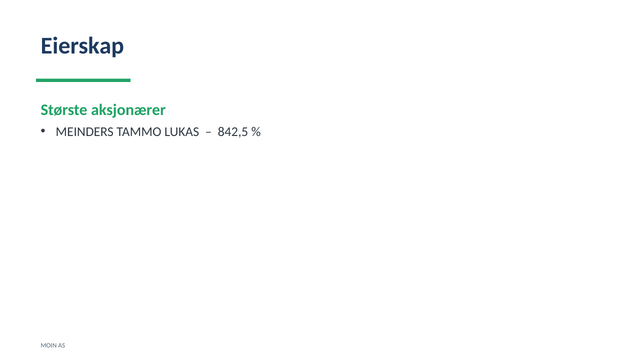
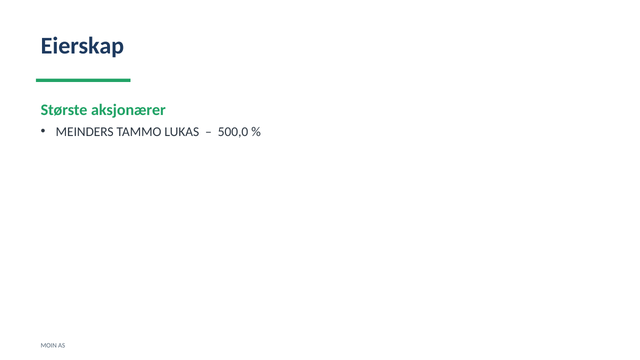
842,5: 842,5 -> 500,0 (233, 132)
